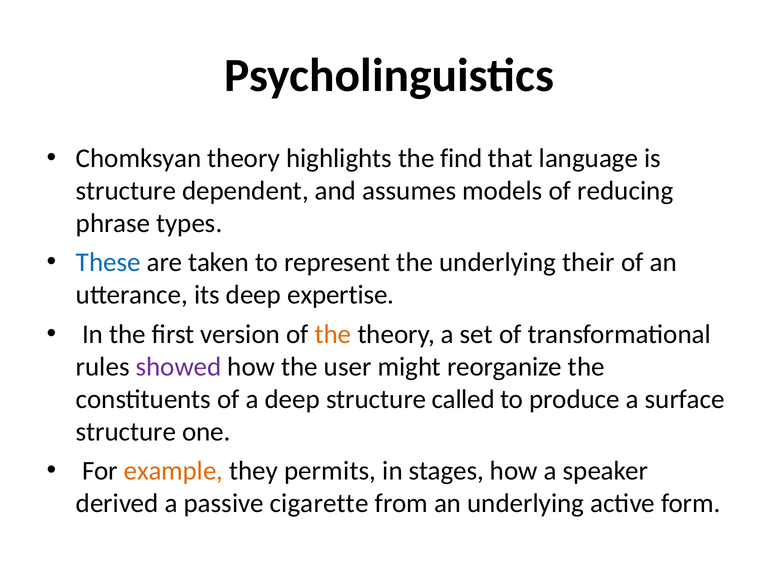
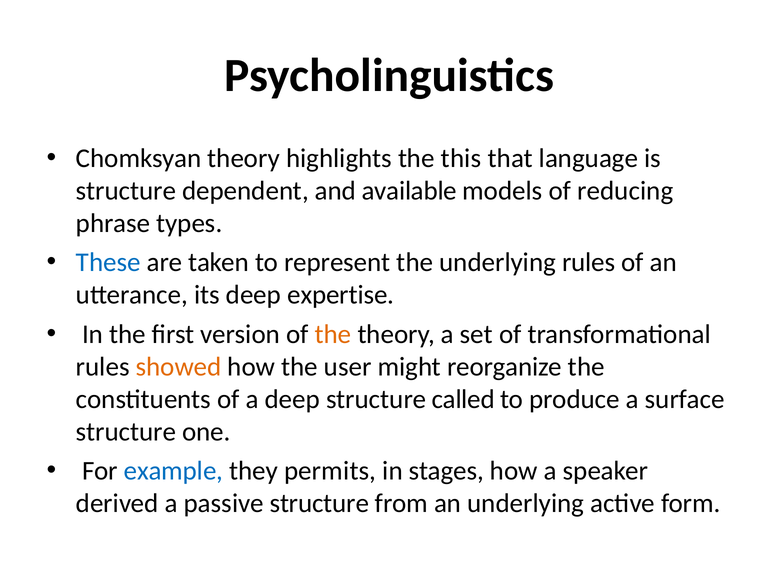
find: find -> this (461, 158)
assumes: assumes -> available (409, 191)
underlying their: their -> rules (589, 263)
showed colour: purple -> orange (179, 367)
example colour: orange -> blue (173, 471)
passive cigarette: cigarette -> structure (319, 504)
